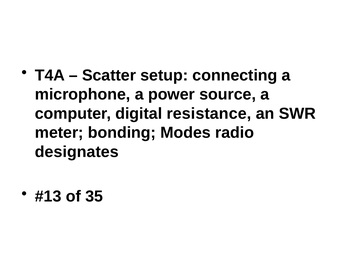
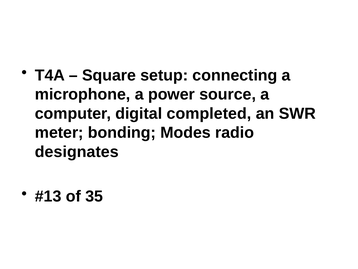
Scatter: Scatter -> Square (109, 75)
resistance: resistance -> completed (209, 113)
